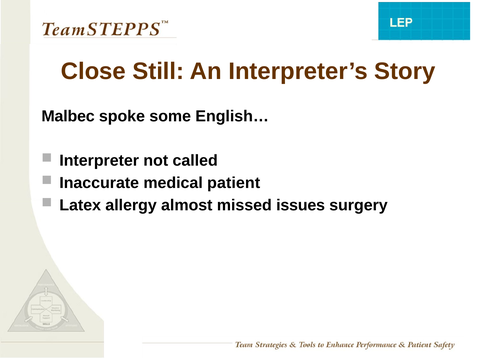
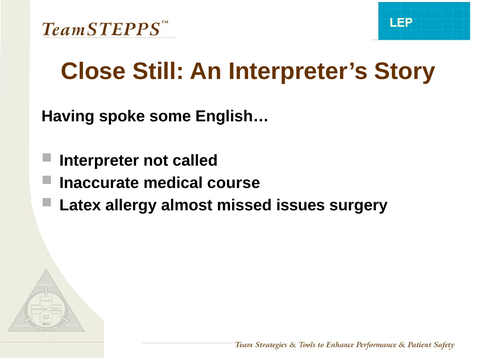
Malbec: Malbec -> Having (68, 116)
patient: patient -> course (234, 183)
